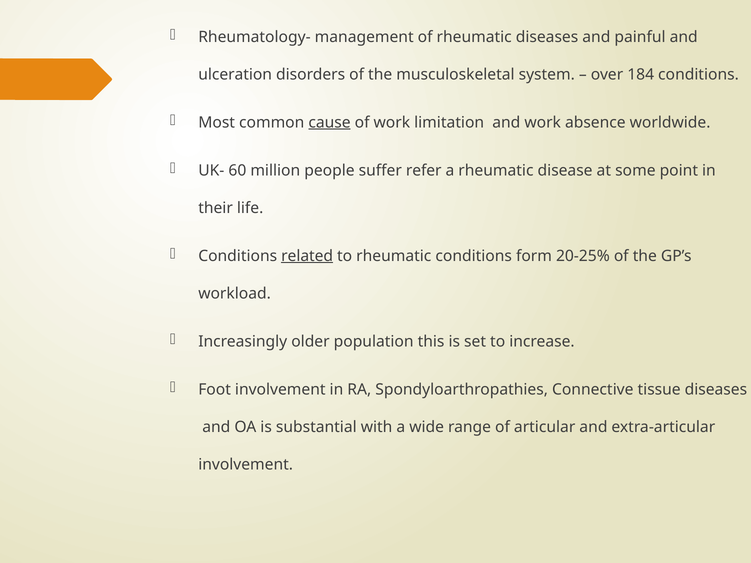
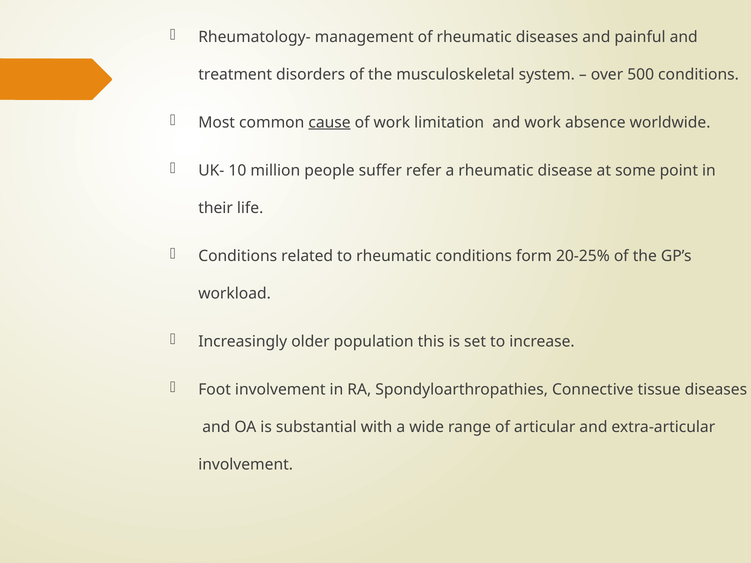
ulceration: ulceration -> treatment (235, 74)
184: 184 -> 500 (641, 74)
60: 60 -> 10 (237, 170)
related underline: present -> none (307, 256)
